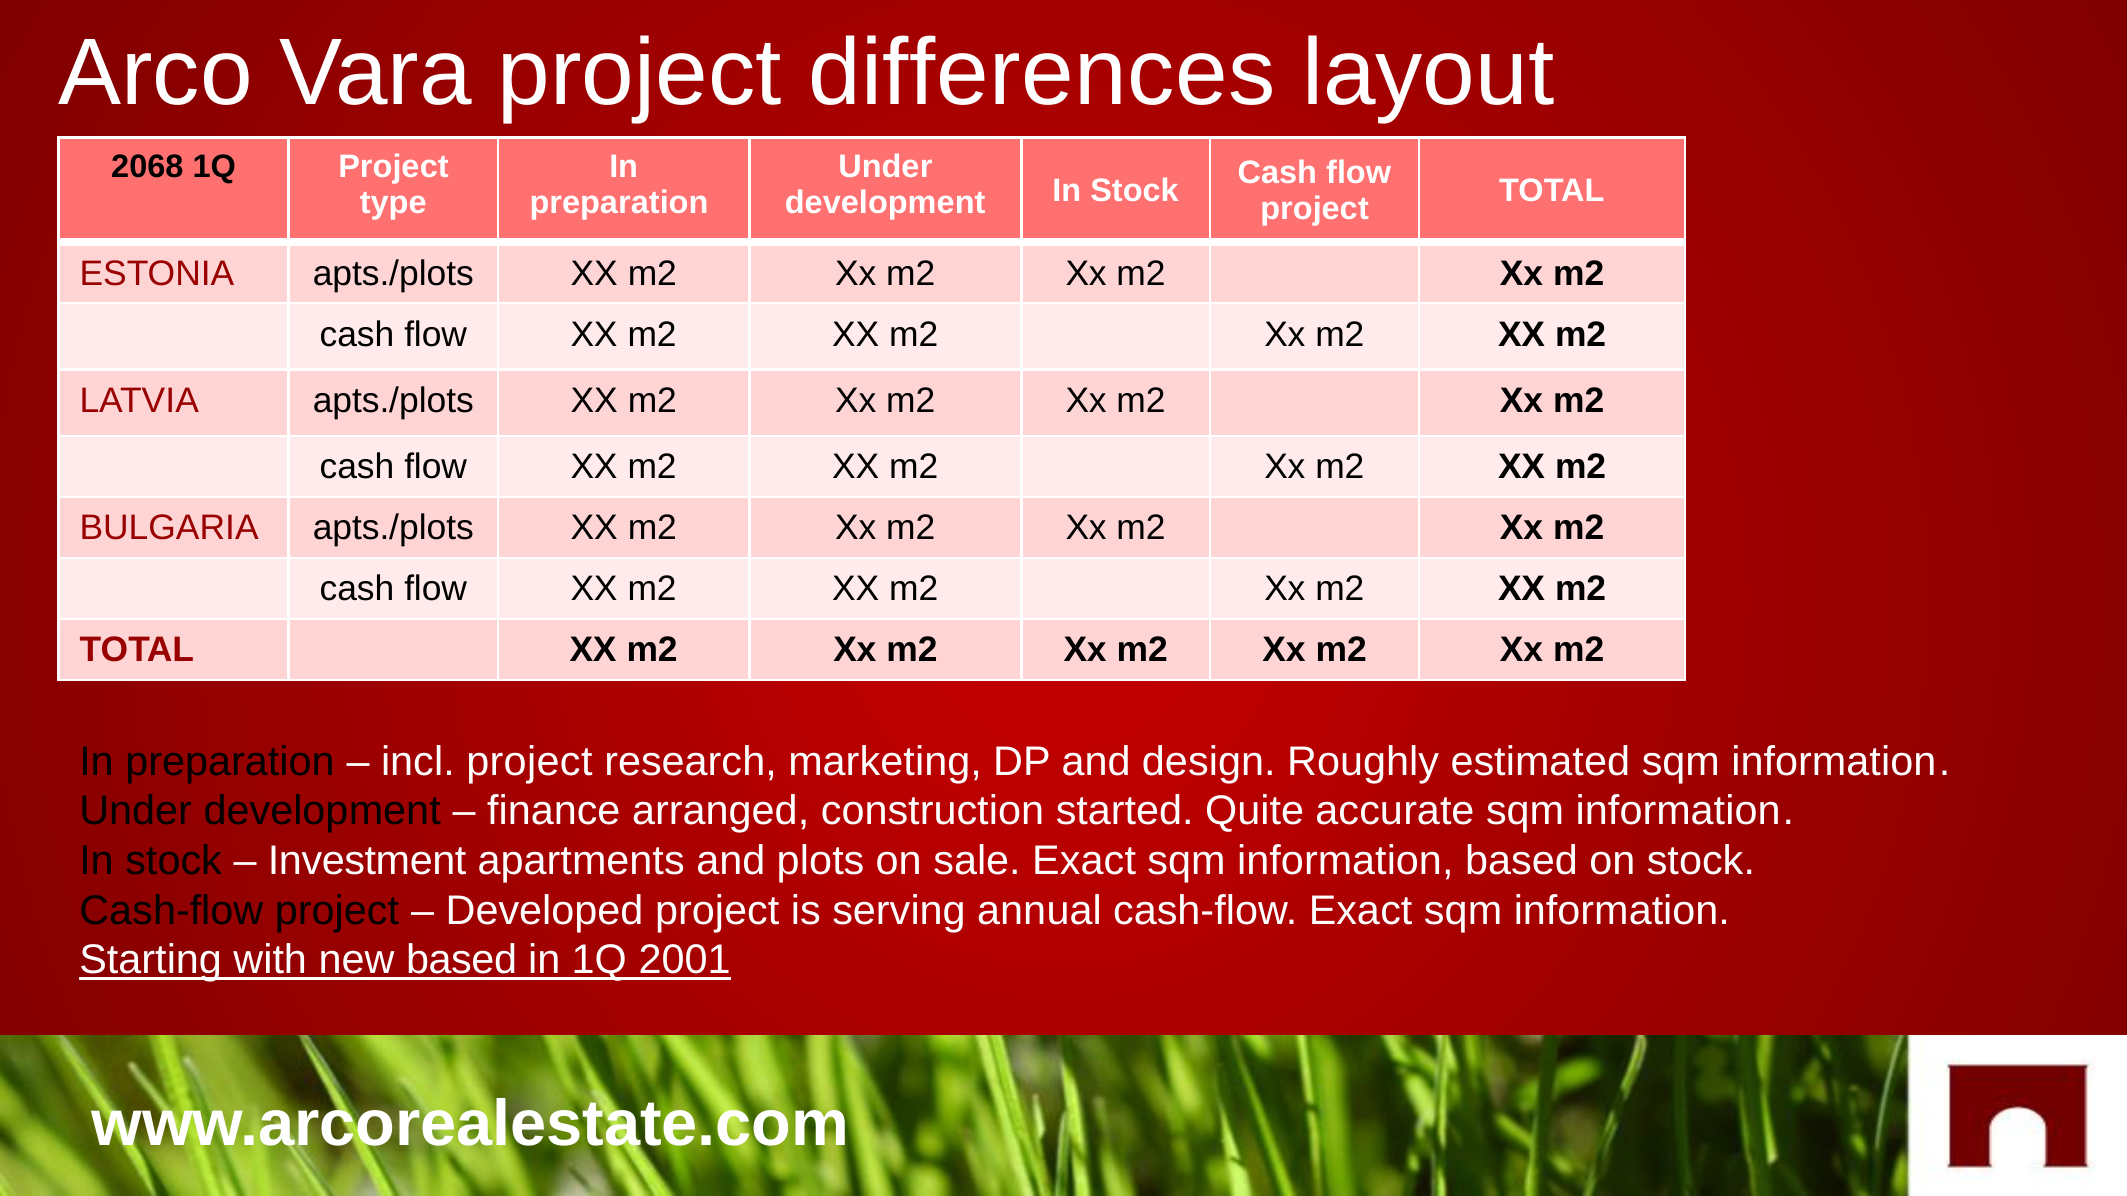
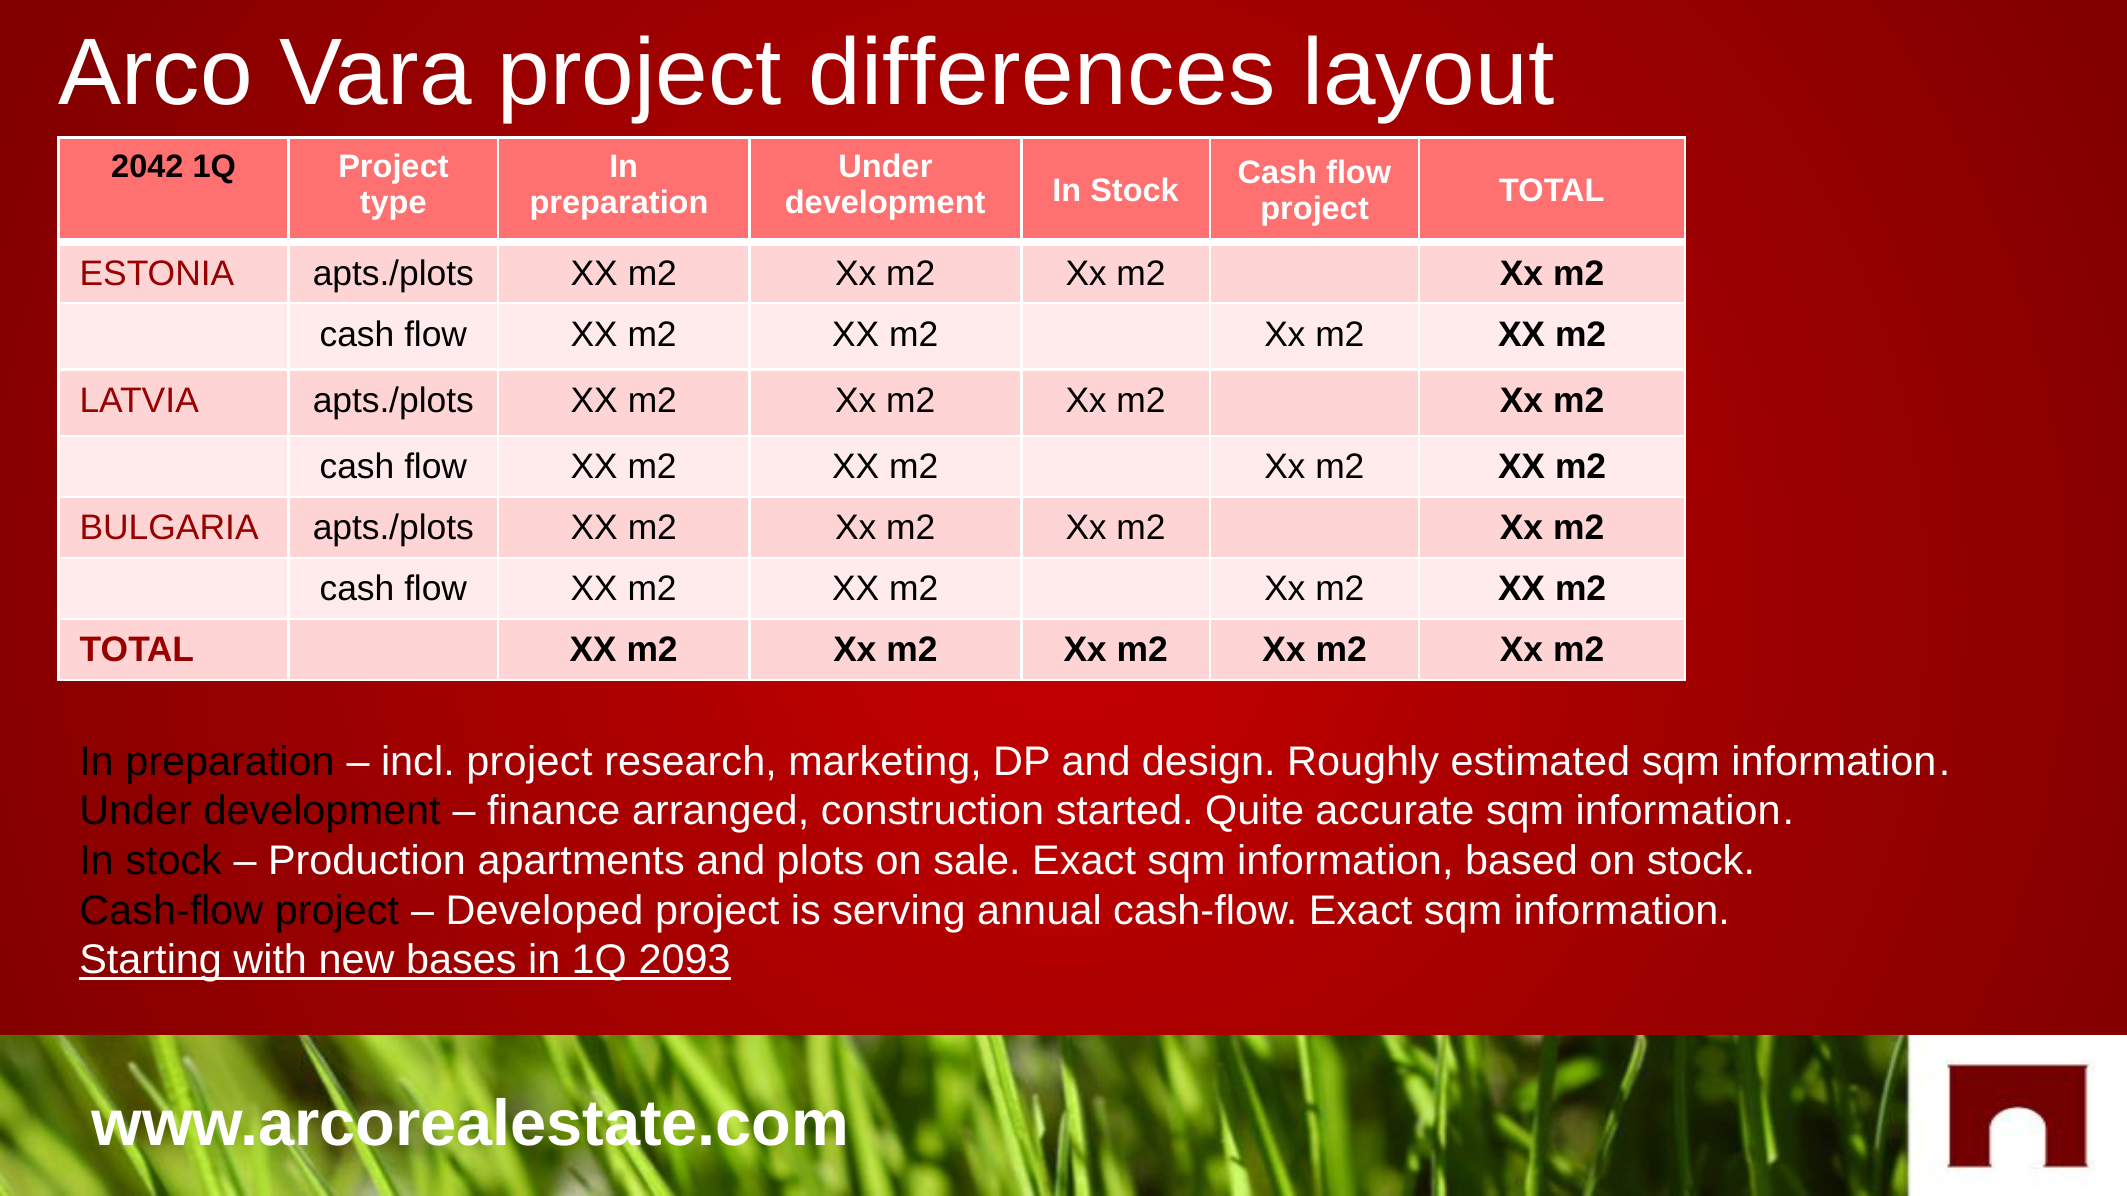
2068: 2068 -> 2042 (147, 167)
Investment: Investment -> Production (367, 861)
new based: based -> bases (461, 961)
2001: 2001 -> 2093 (685, 961)
